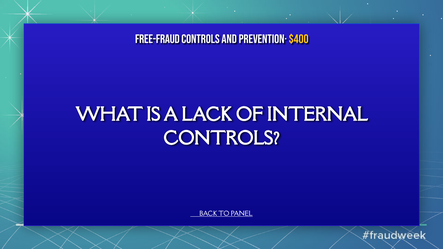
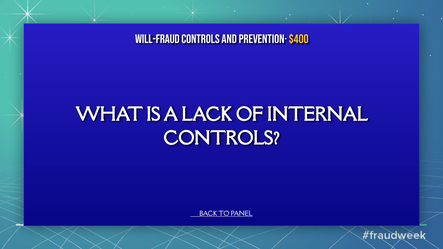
Free-Fraud: Free-Fraud -> Will-Fraud (157, 39)
